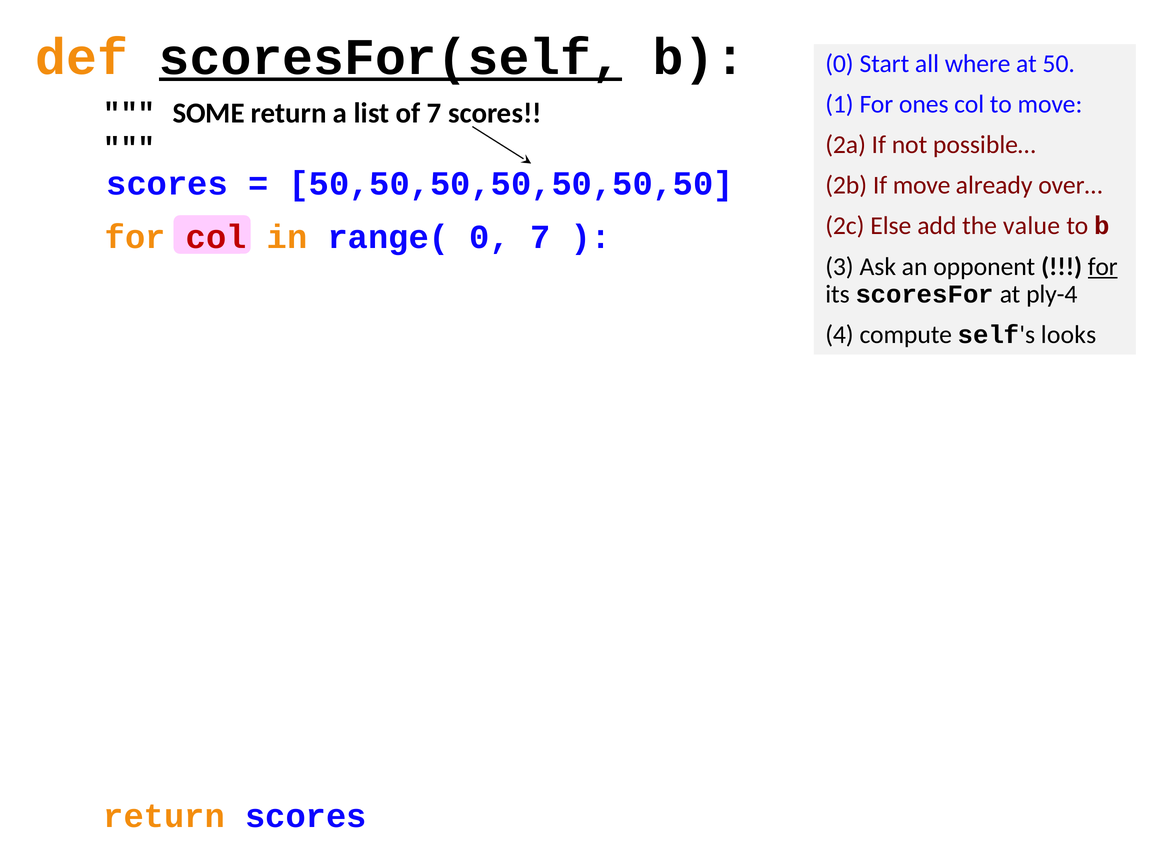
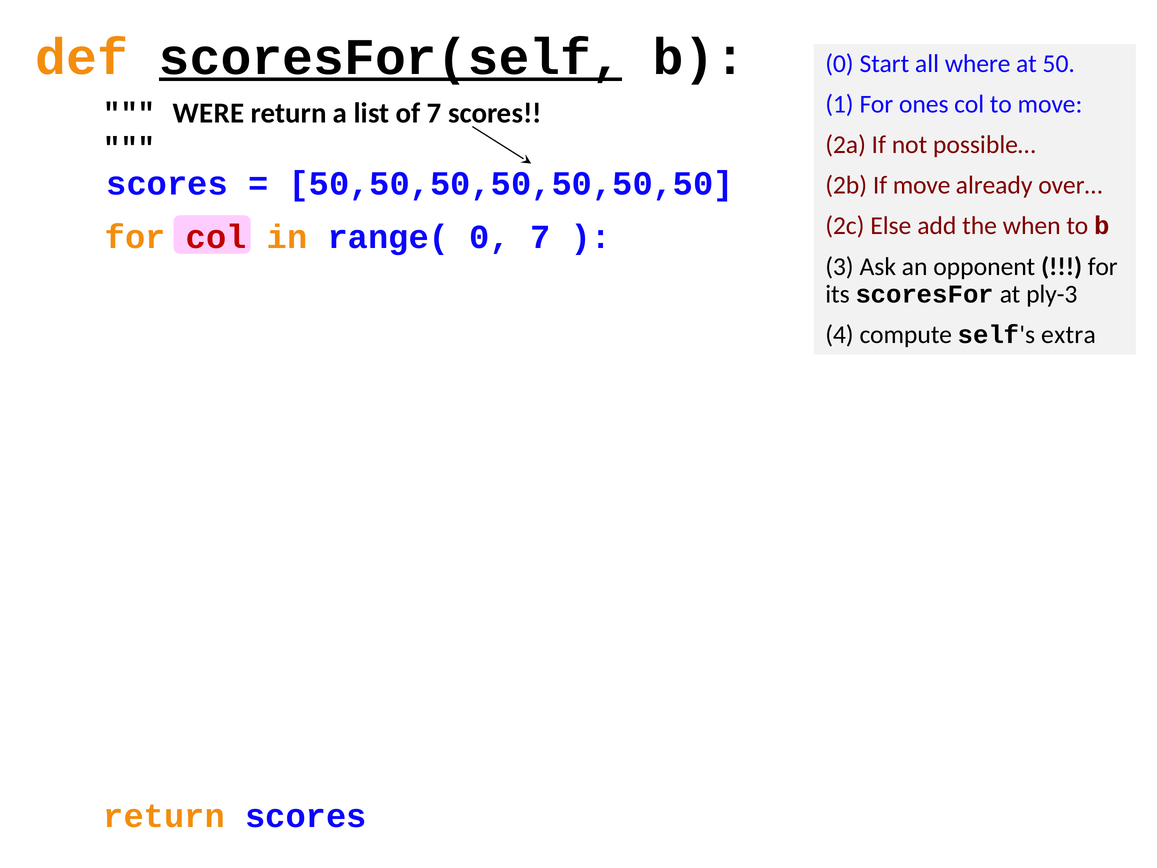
SOME: SOME -> WERE (208, 113)
value: value -> when (1032, 226)
for underline: present -> none (1103, 266)
ply-4: ply-4 -> ply-3 (1052, 294)
looks: looks -> extra (1068, 335)
